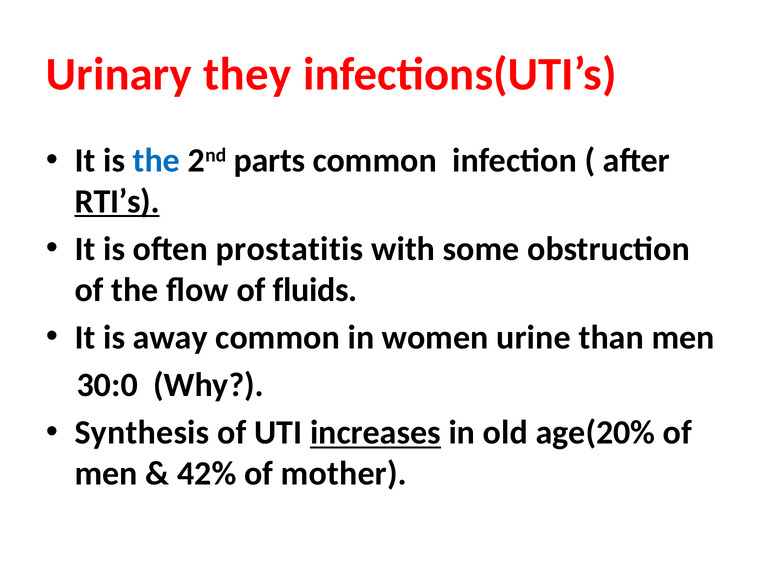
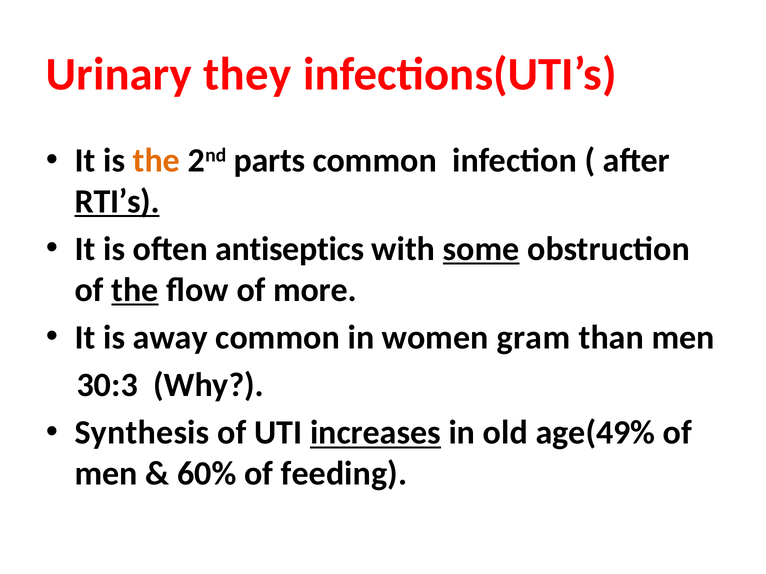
the colour: blue -> orange (156, 161)
prostatitis: prostatitis -> antiseptics (290, 249)
some underline: none -> present (481, 249)
the underline: none -> present (135, 290)
fluids: fluids -> more (315, 290)
urine: urine -> gram (533, 338)
30:0: 30:0 -> 30:3 (107, 385)
age(20%: age(20% -> age(49% (595, 433)
42%: 42% -> 60% (207, 474)
mother: mother -> feeding (344, 474)
